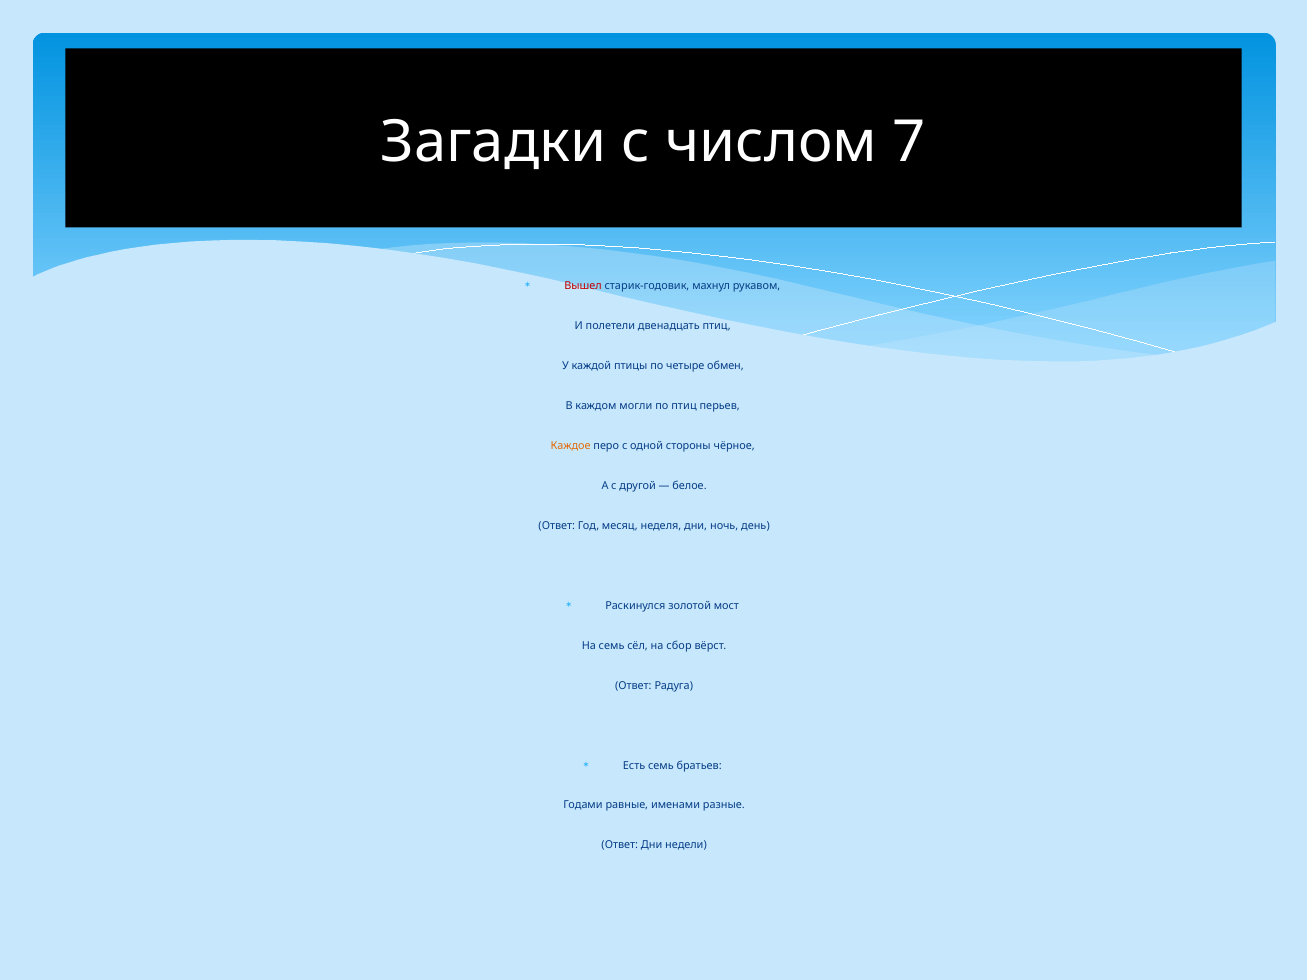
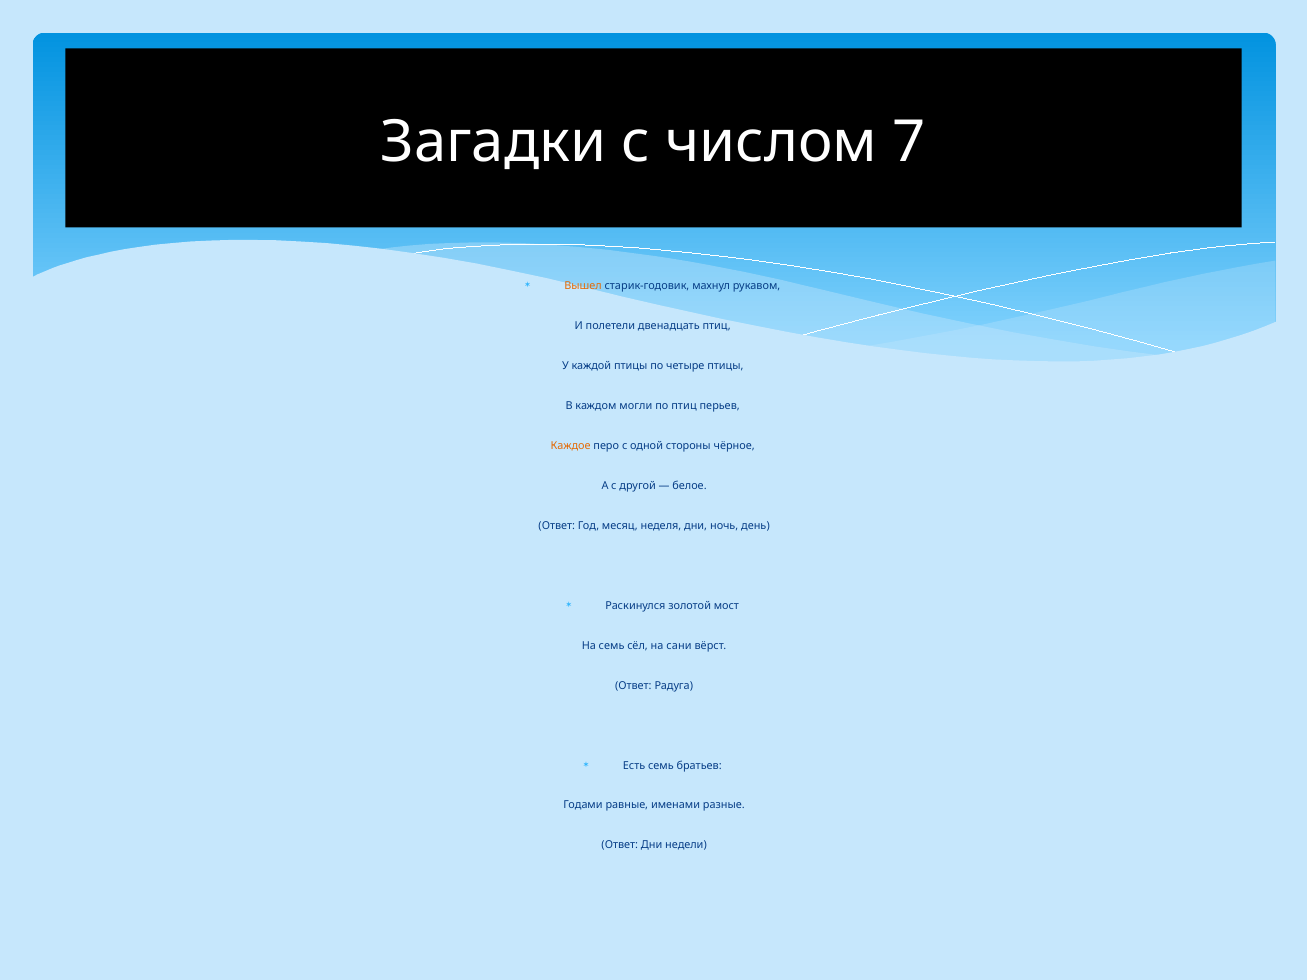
Вышел colour: red -> orange (583, 286)
четыре обмен: обмен -> птицы (725, 366)
сбор: сбор -> сани (679, 646)
